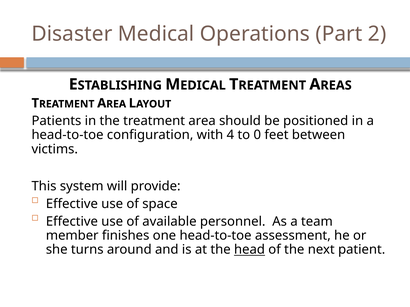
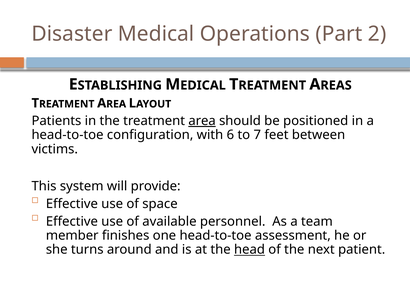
area underline: none -> present (202, 121)
4: 4 -> 6 (230, 135)
0: 0 -> 7 (257, 135)
